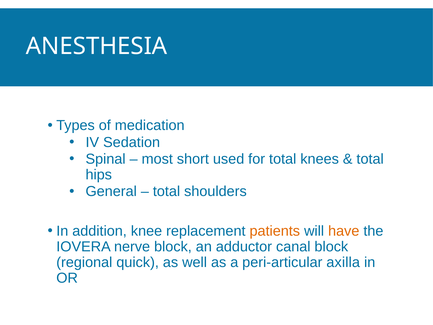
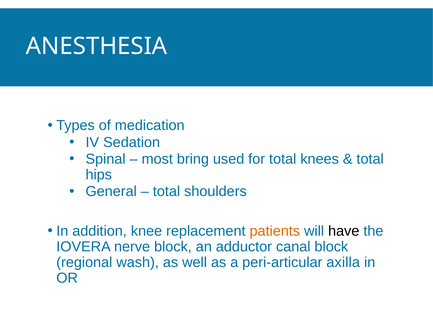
short: short -> bring (193, 159)
have colour: orange -> black (344, 231)
quick: quick -> wash (138, 262)
